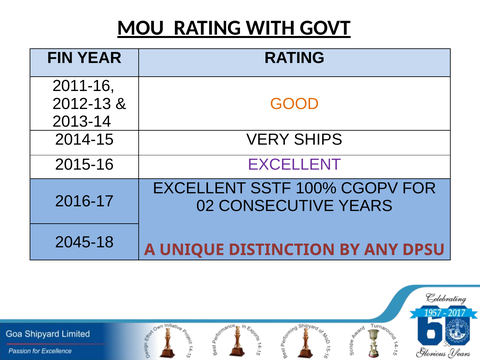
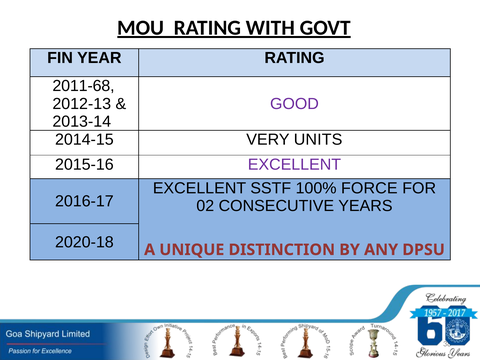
2011-16: 2011-16 -> 2011-68 (83, 86)
GOOD colour: orange -> purple (294, 104)
SHIPS: SHIPS -> UNITS (318, 139)
CGOPV: CGOPV -> FORCE (369, 188)
2045-18: 2045-18 -> 2020-18 (84, 242)
